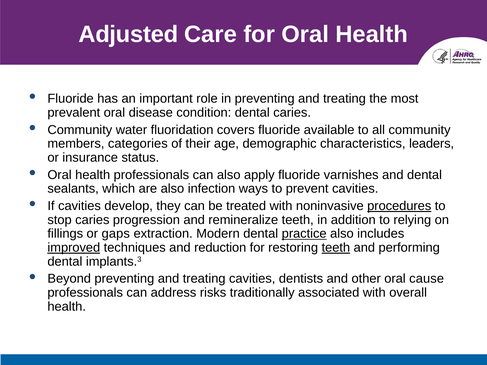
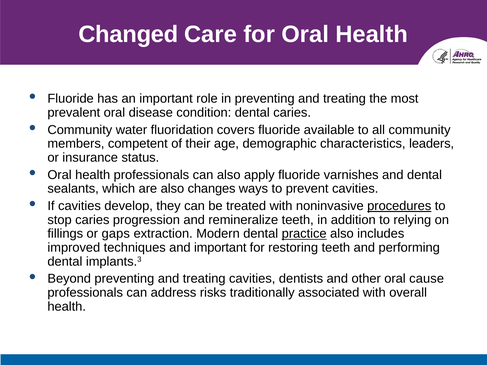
Adjusted: Adjusted -> Changed (128, 35)
categories: categories -> competent (138, 144)
infection: infection -> changes (212, 189)
improved underline: present -> none (74, 248)
and reduction: reduction -> important (220, 248)
teeth underline: present -> none (336, 248)
